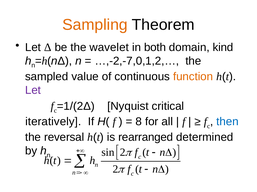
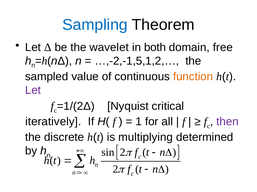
Sampling colour: orange -> blue (95, 25)
kind: kind -> free (223, 47)
…,-2,-7,0,1,2,…: …,-2,-7,0,1,2,… -> …,-2,-1,5,1,2,… (137, 61)
8: 8 -> 1 (139, 122)
then colour: blue -> purple (227, 122)
reversal: reversal -> discrete (64, 138)
rearranged: rearranged -> multiplying (146, 138)
